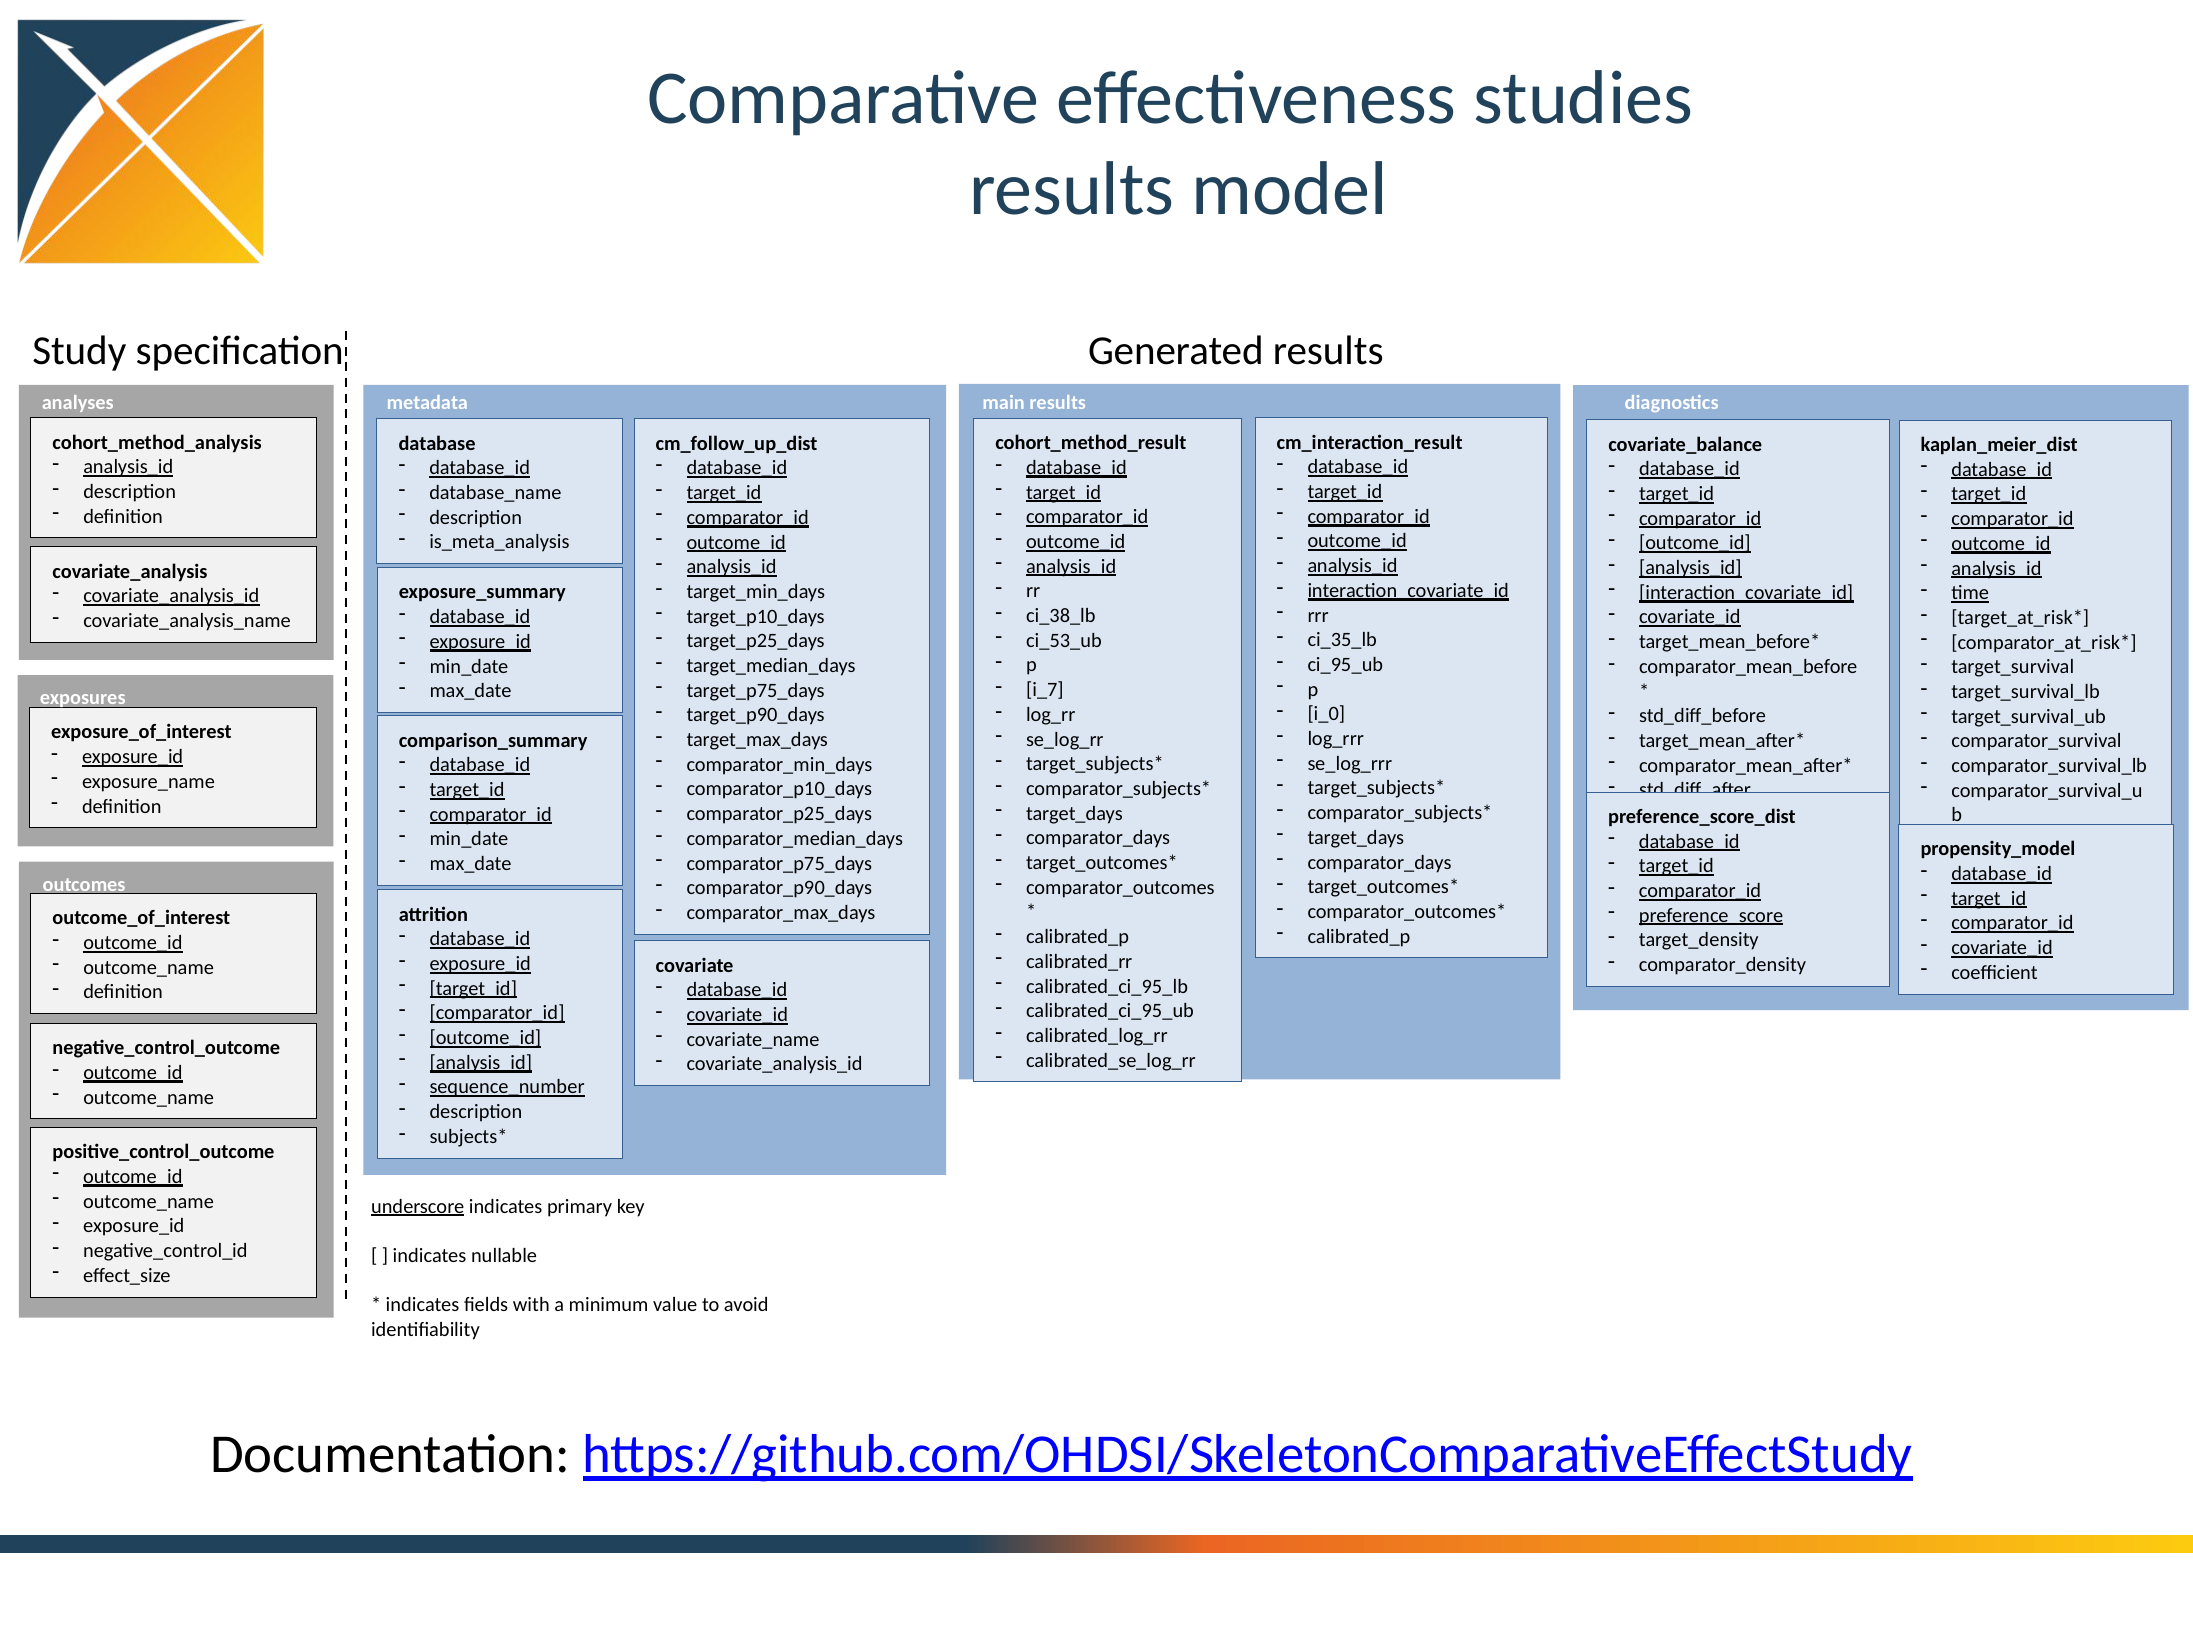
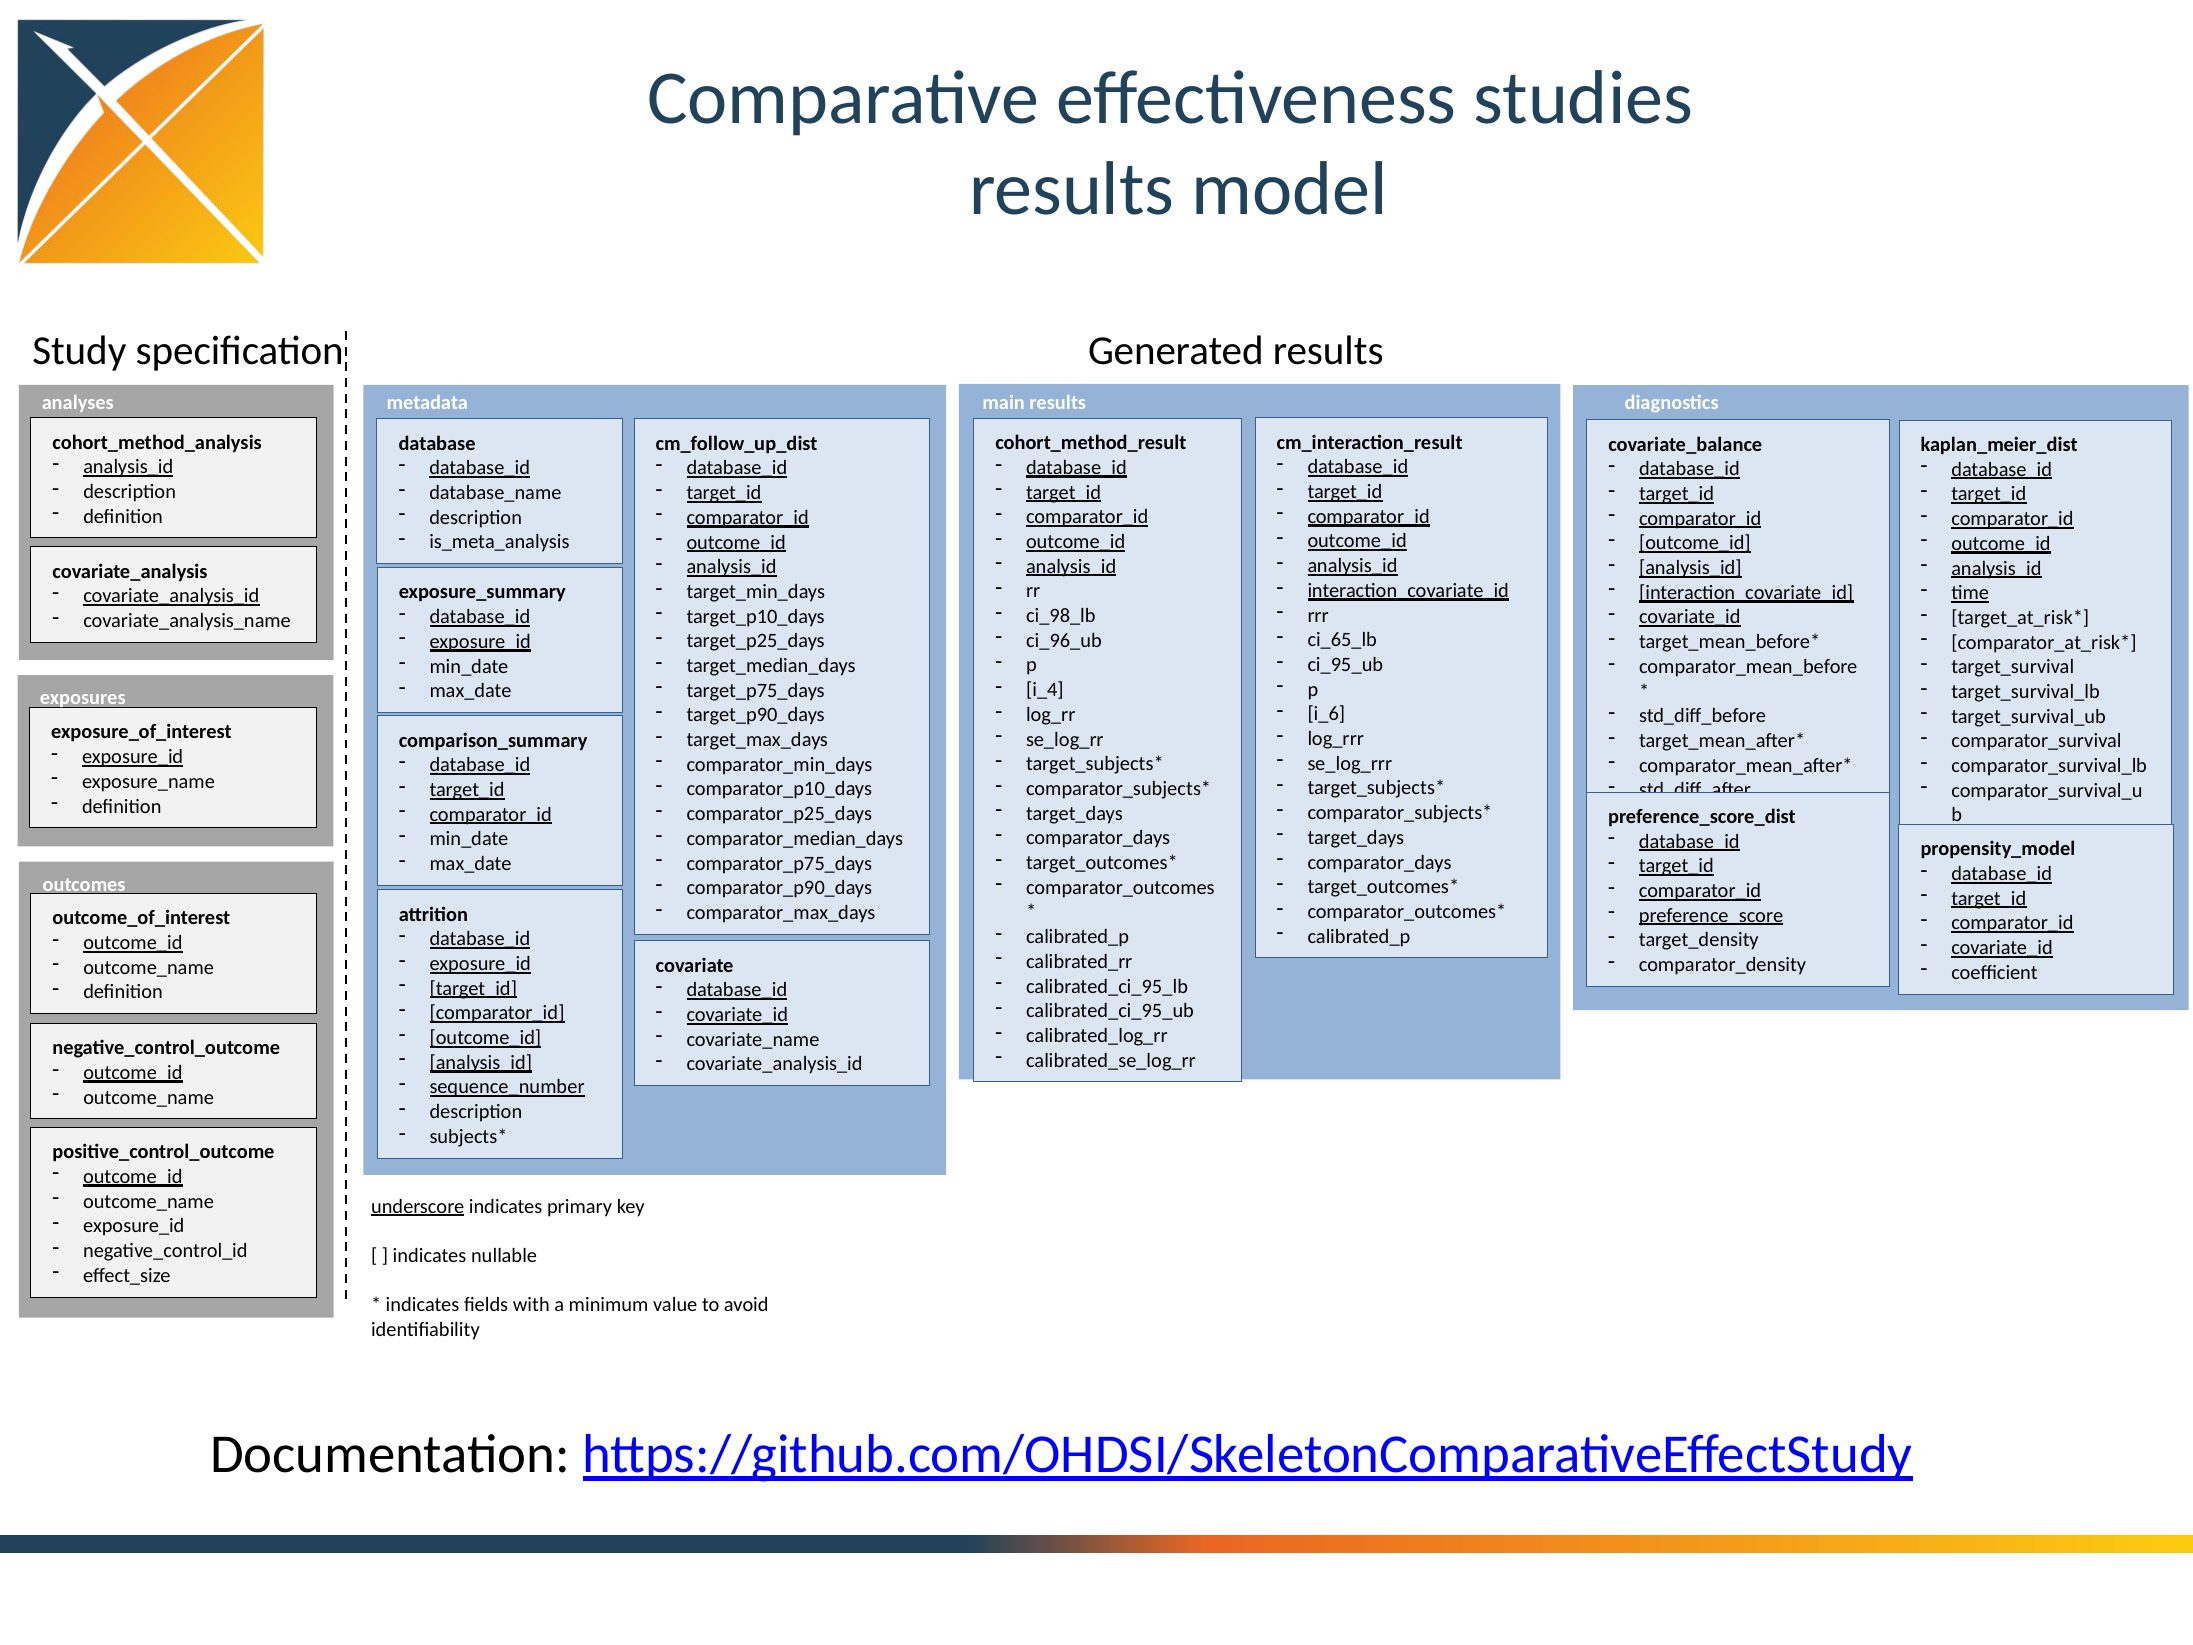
ci_38_lb: ci_38_lb -> ci_98_lb (1061, 616)
ci_35_lb: ci_35_lb -> ci_65_lb (1342, 640)
ci_53_ub: ci_53_ub -> ci_96_ub (1064, 640)
i_7: i_7 -> i_4 (1045, 690)
i_0: i_0 -> i_6 (1326, 714)
